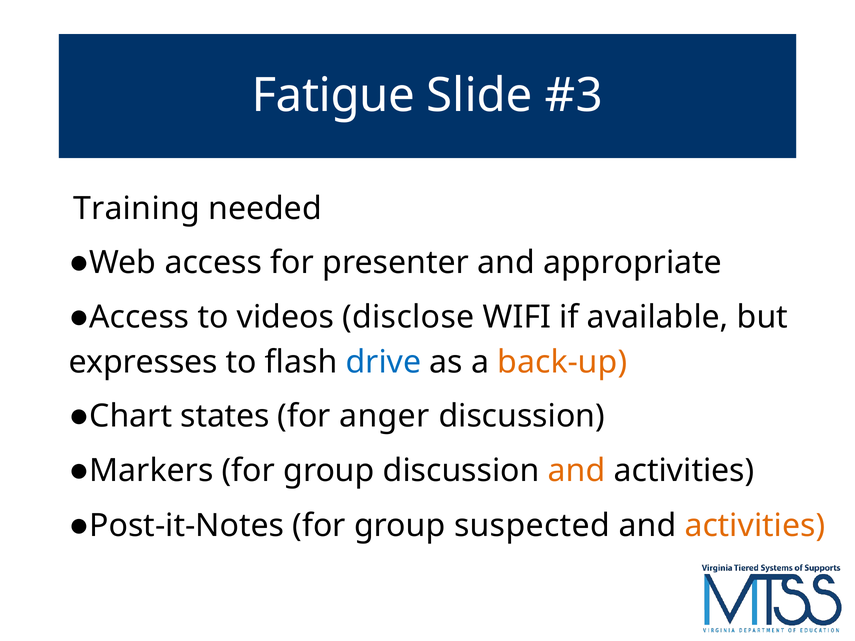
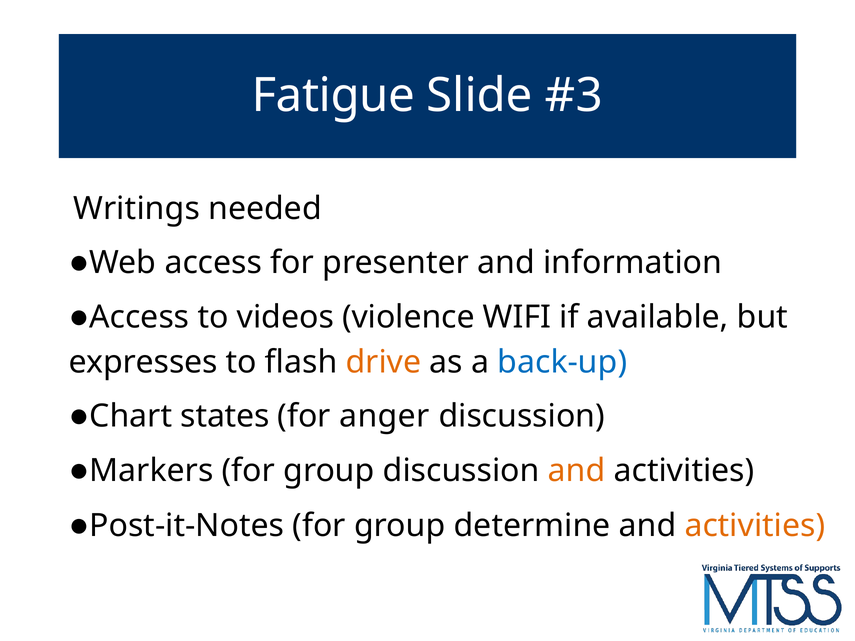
Training: Training -> Writings (137, 209)
appropriate: appropriate -> information (633, 263)
disclose: disclose -> violence (409, 317)
drive colour: blue -> orange (383, 362)
back-up colour: orange -> blue (562, 362)
suspected: suspected -> determine (532, 526)
